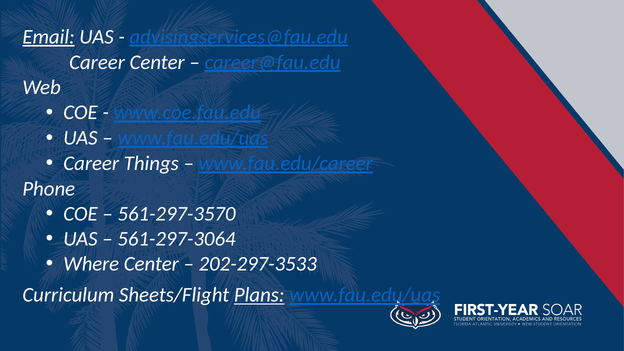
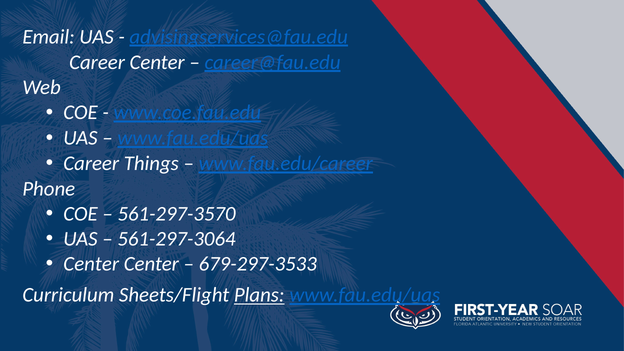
Email underline: present -> none (49, 37)
Where: Where -> Center (91, 264)
202-297-3533: 202-297-3533 -> 679-297-3533 (258, 264)
